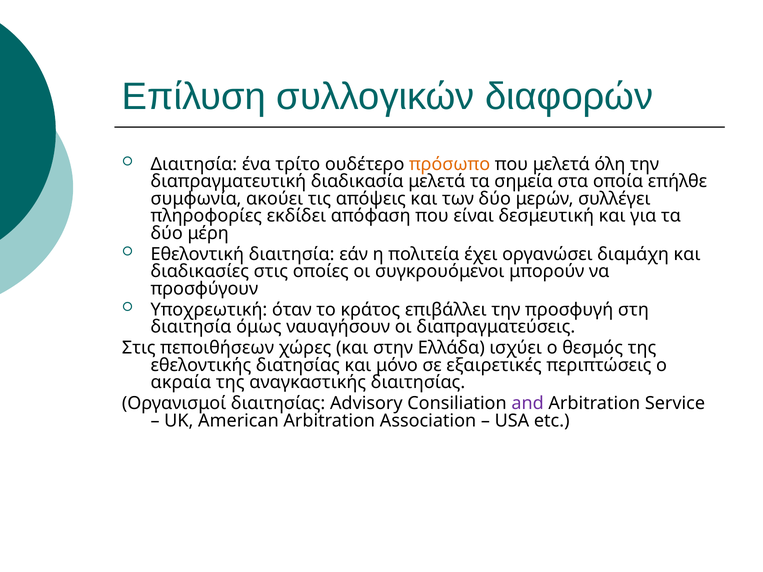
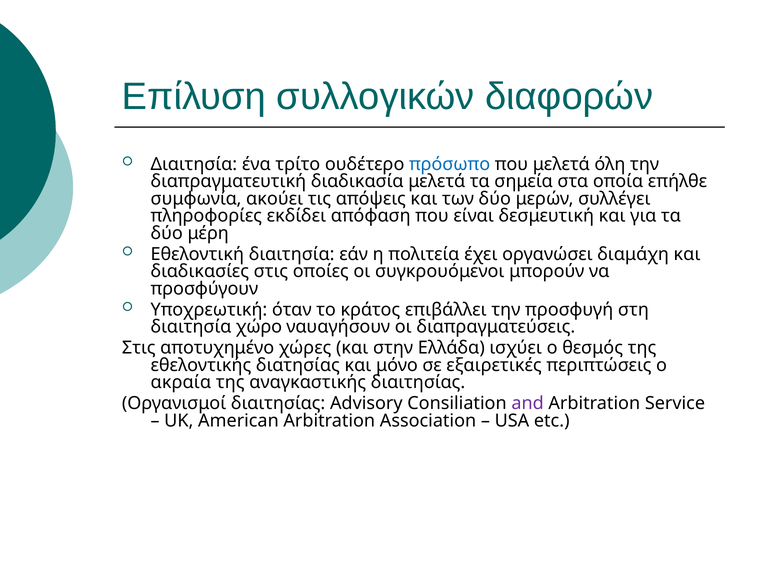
πρόσωπο colour: orange -> blue (450, 164)
όμως: όμως -> χώρο (259, 327)
πεποιθήσεων: πεποιθήσεων -> αποτυχημένο (217, 348)
